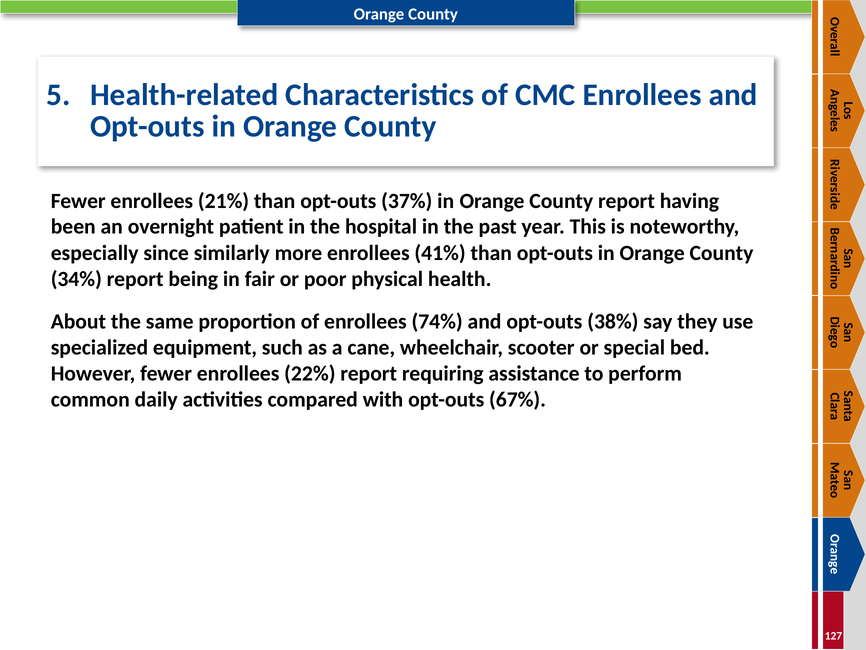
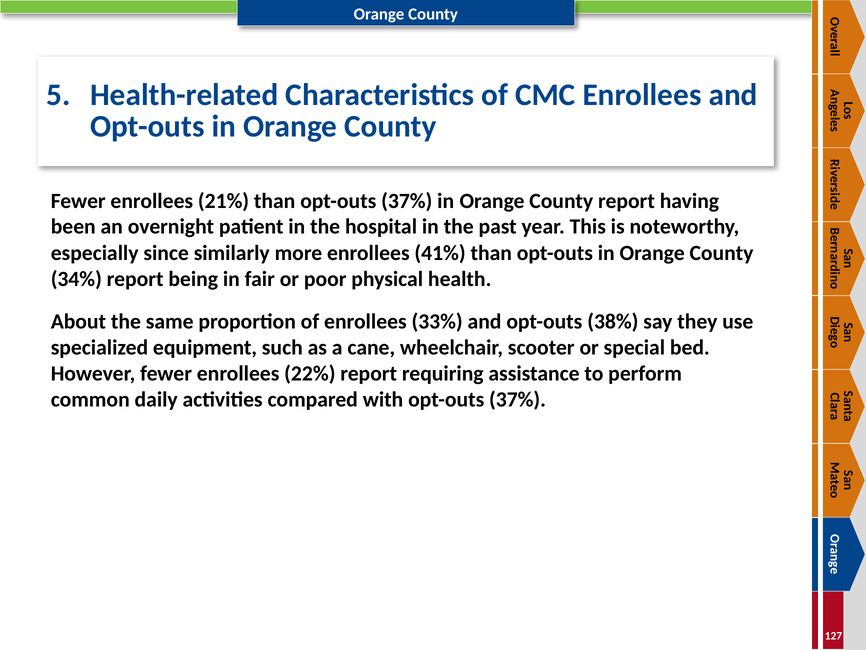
74%: 74% -> 33% (437, 321)
with opt-outs 67%: 67% -> 37% (518, 399)
